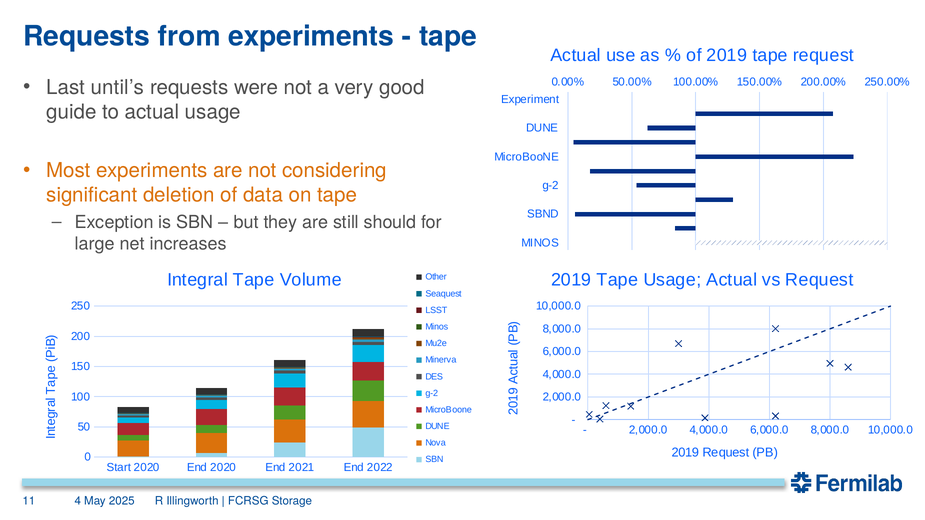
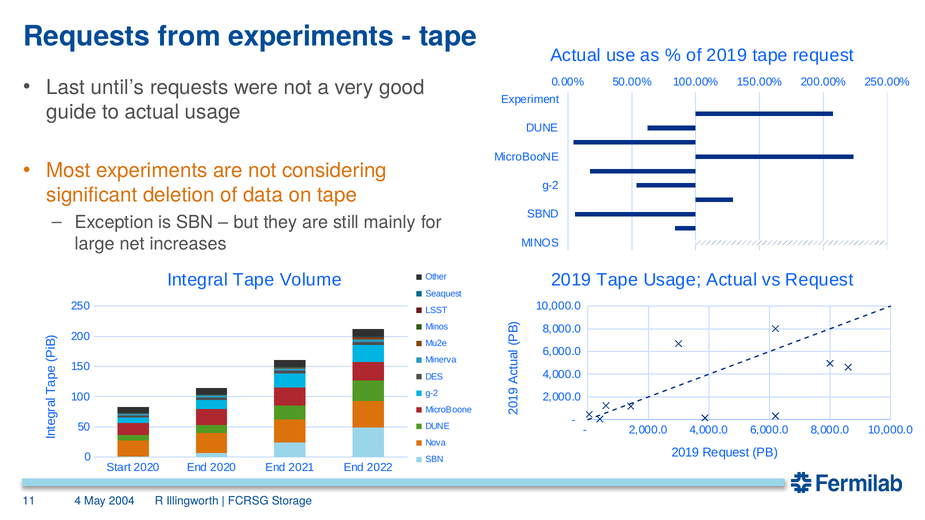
should: should -> mainly (390, 222)
2025: 2025 -> 2004 (122, 501)
